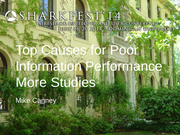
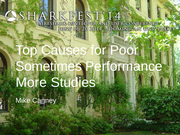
Information: Information -> Sometimes (49, 66)
